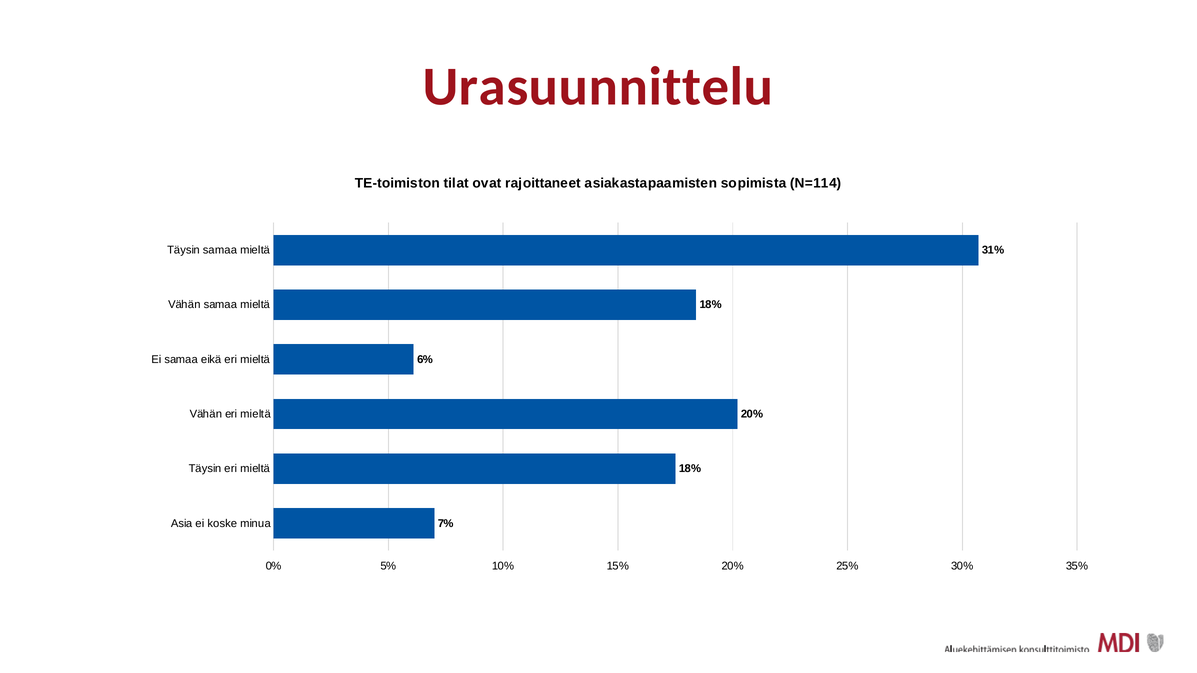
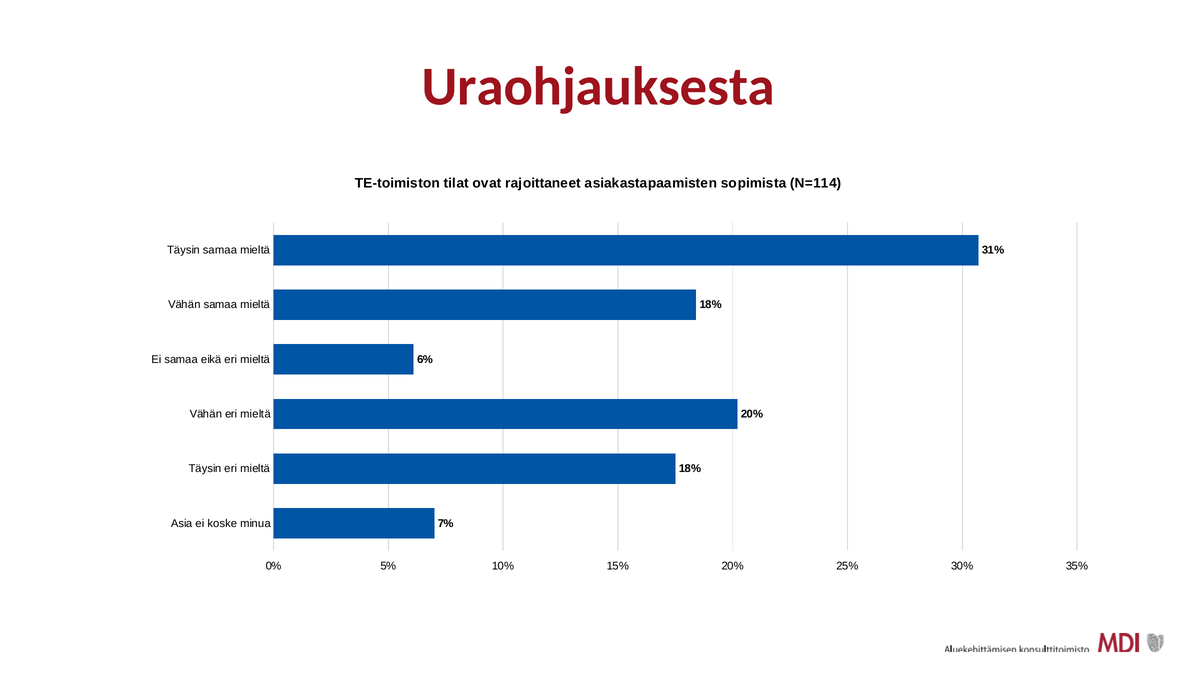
Urasuunnittelu: Urasuunnittelu -> Uraohjauksesta (598, 87)
